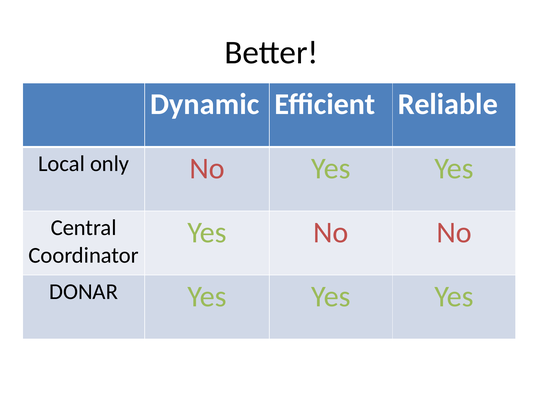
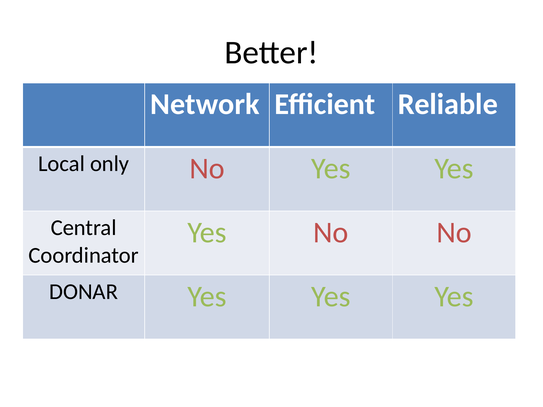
Dynamic: Dynamic -> Network (205, 104)
